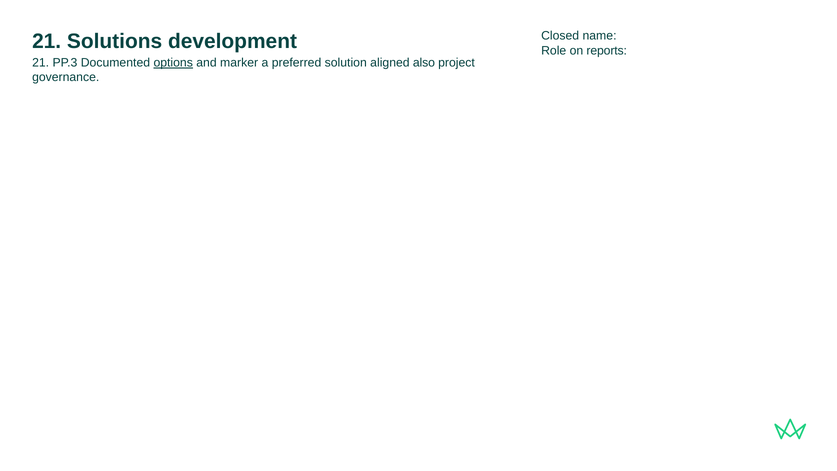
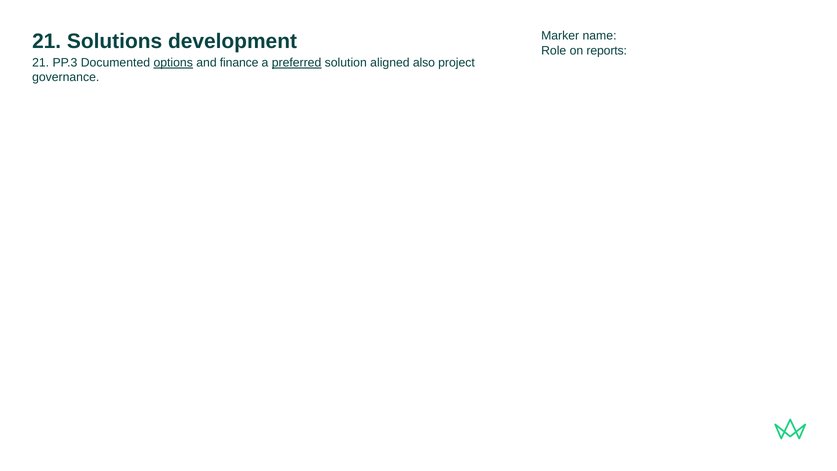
Closed: Closed -> Marker (560, 36)
marker: marker -> finance (239, 63)
preferred underline: none -> present (297, 63)
